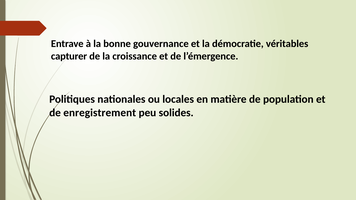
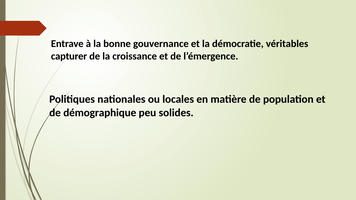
enregistrement: enregistrement -> démographique (100, 113)
